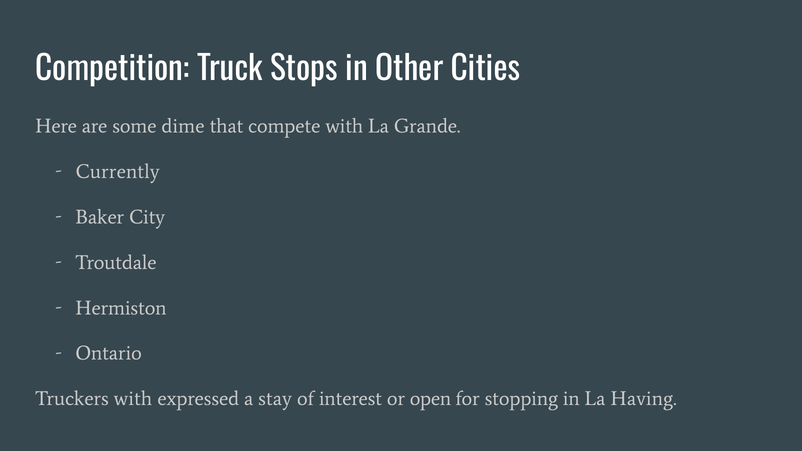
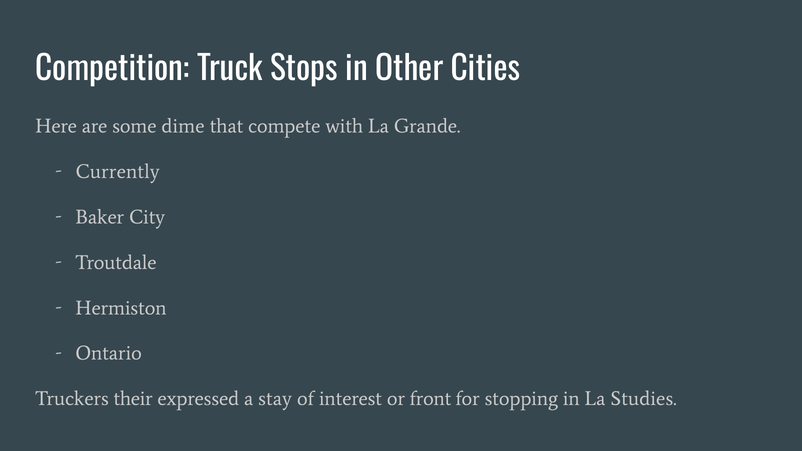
Truckers with: with -> their (133, 399)
open: open -> front (430, 399)
Having: Having -> Studies (644, 399)
